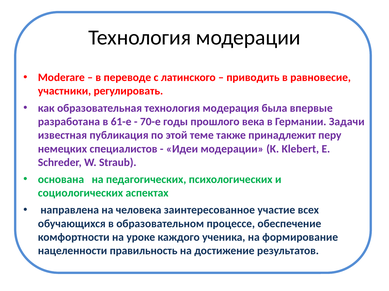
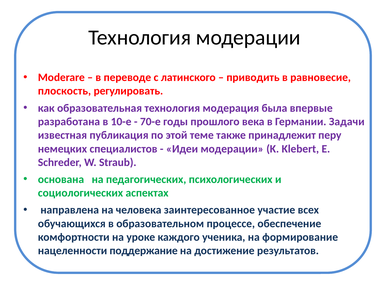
участники: участники -> плоскость (64, 91)
61-е: 61-е -> 10-е (121, 122)
правильность: правильность -> поддержание (144, 251)
